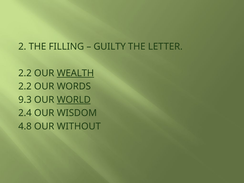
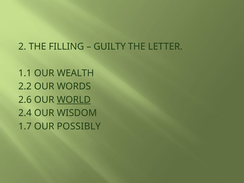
2.2: 2.2 -> 1.1 (25, 73)
WEALTH underline: present -> none (75, 73)
9.3: 9.3 -> 2.6 (25, 100)
4.8: 4.8 -> 1.7 (25, 126)
WITHOUT: WITHOUT -> POSSIBLY (79, 126)
